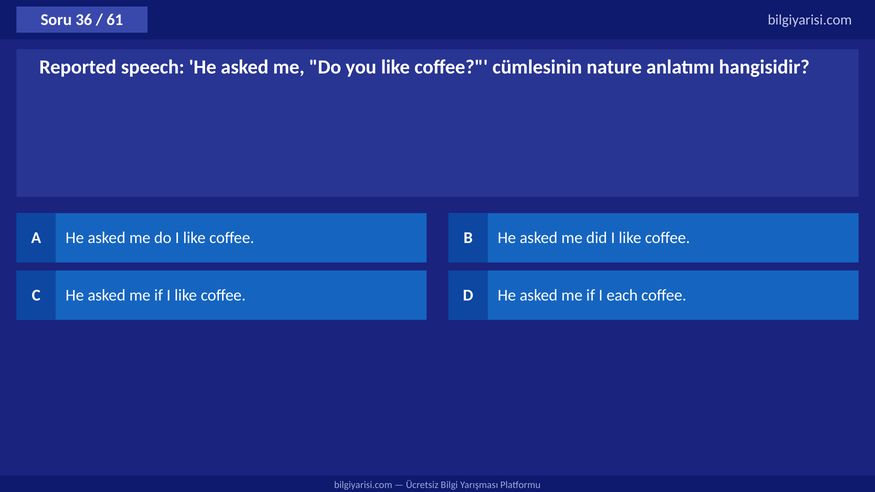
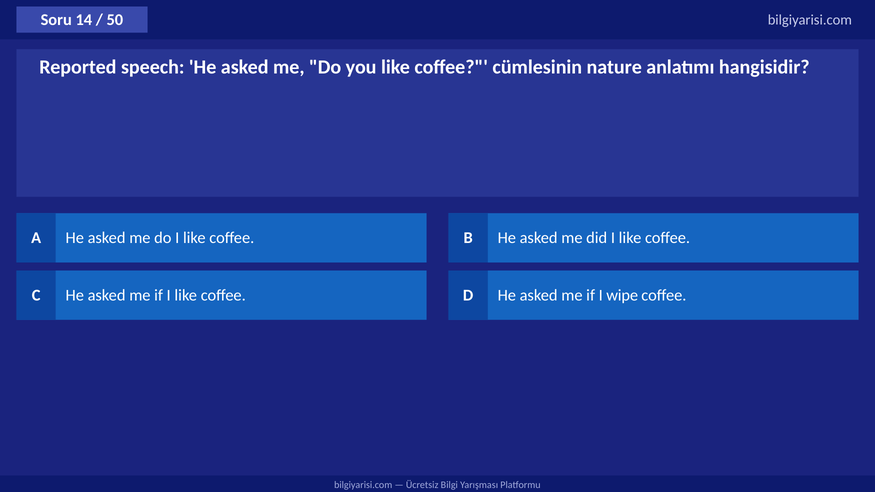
36: 36 -> 14 (84, 20)
61: 61 -> 50 (115, 20)
each: each -> wipe (622, 296)
